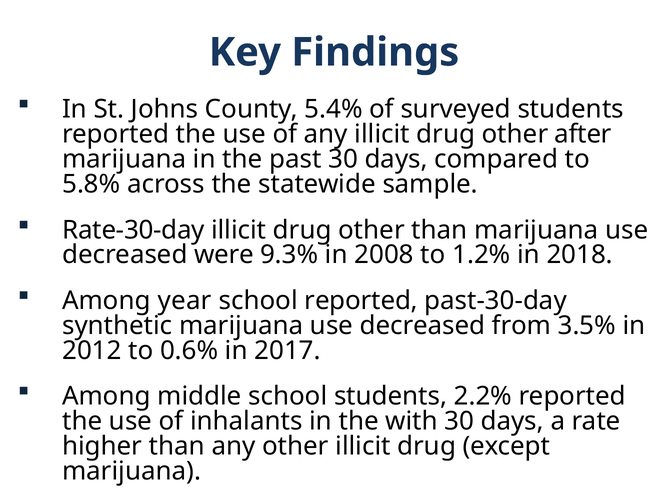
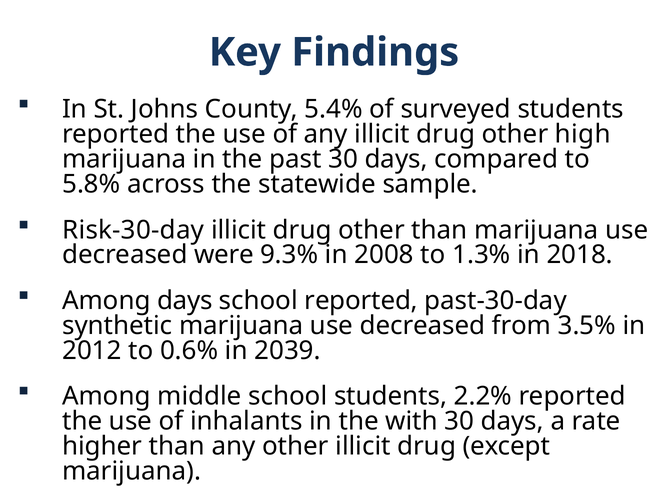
after: after -> high (583, 134)
Rate-30-day: Rate-30-day -> Risk-30-day (133, 230)
1.2%: 1.2% -> 1.3% (481, 255)
Among year: year -> days (185, 301)
2017: 2017 -> 2039 (288, 351)
